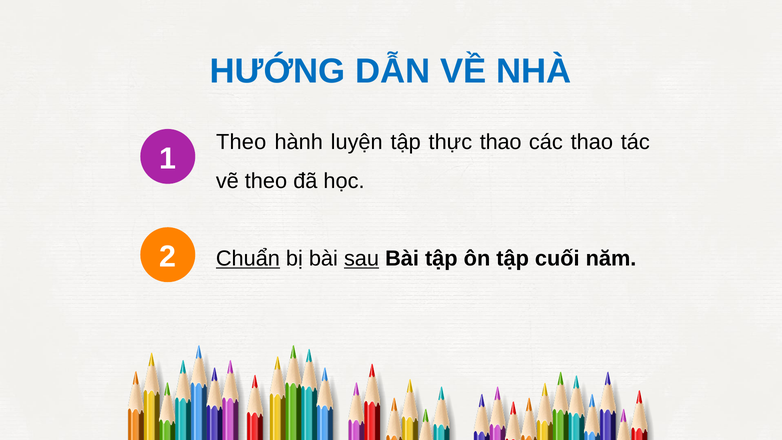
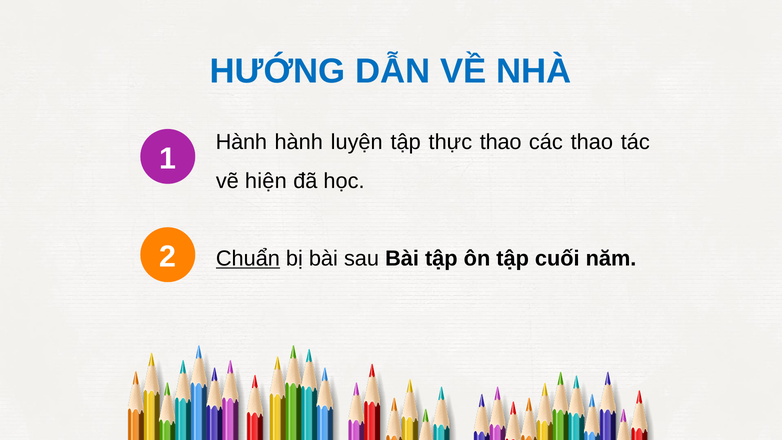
Theo: Theo -> Hành (241, 142)
vẽ theo: theo -> hiện (266, 181)
sau underline: present -> none (362, 259)
